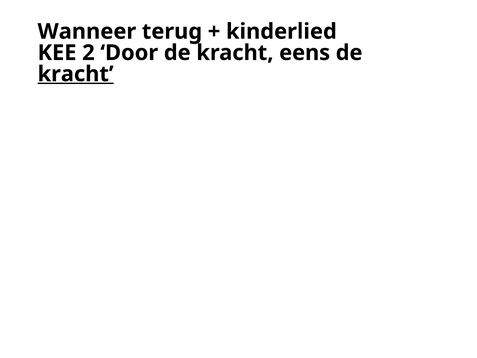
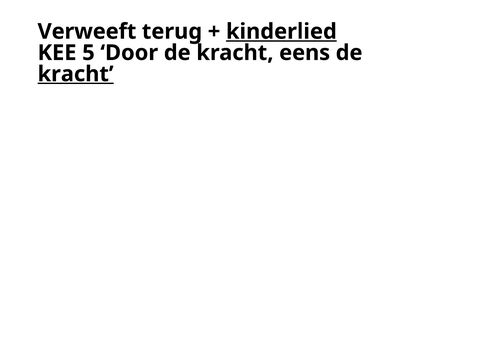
Wanneer: Wanneer -> Verweeft (87, 31)
kinderlied underline: none -> present (281, 31)
2: 2 -> 5 (88, 53)
